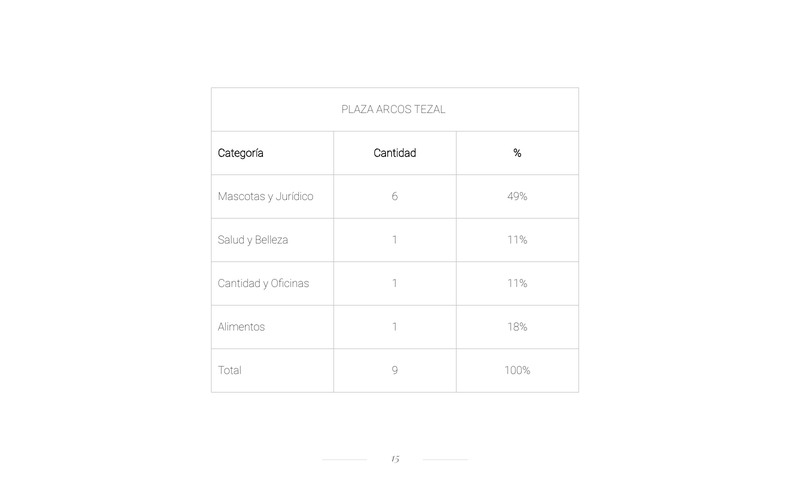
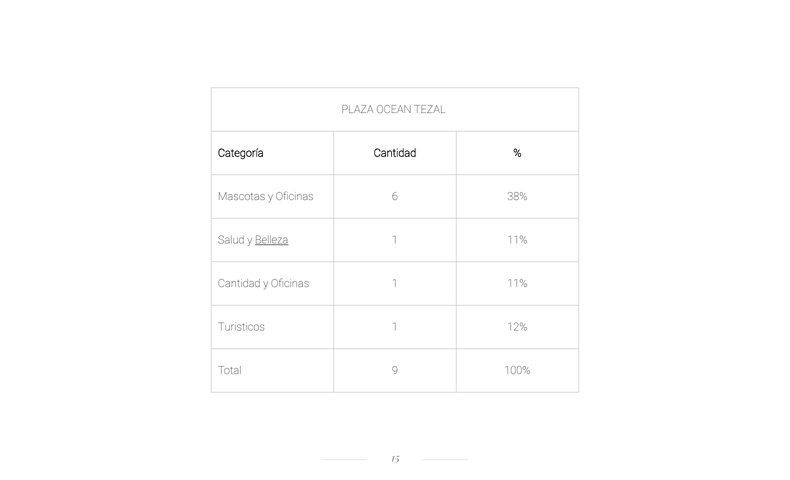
ARCOS: ARCOS -> OCEAN (394, 109)
Jurídico: Jurídico -> Oficinas (295, 196)
49%: 49% -> 38% (517, 196)
Belleza underline: none -> present (272, 240)
Alimentos: Alimentos -> Turisticos (241, 327)
18%: 18% -> 12% (517, 327)
